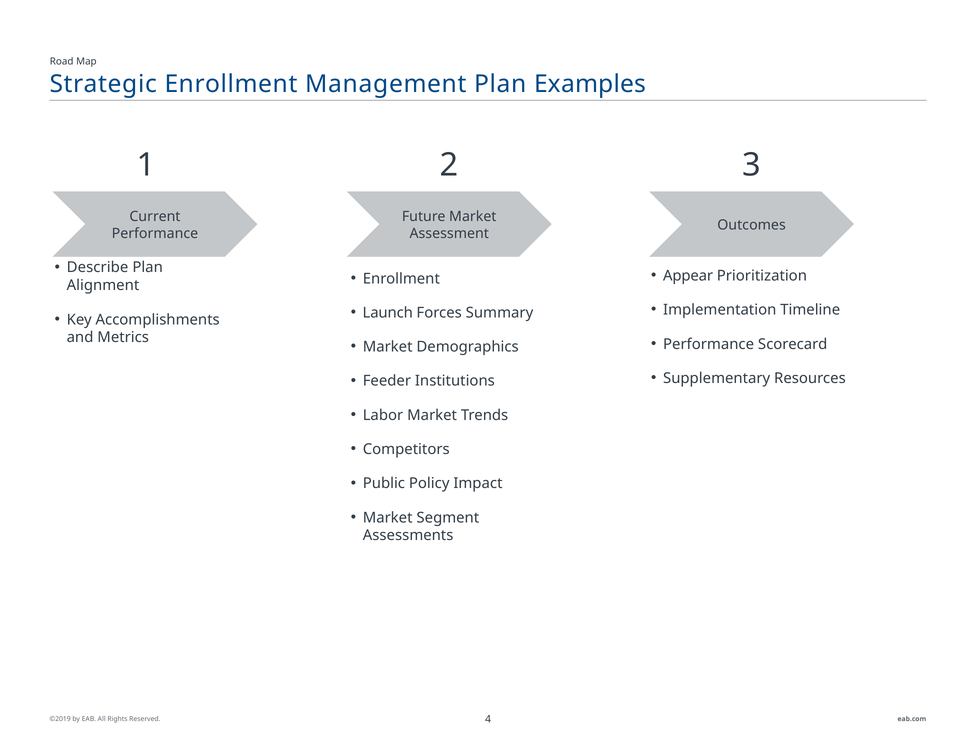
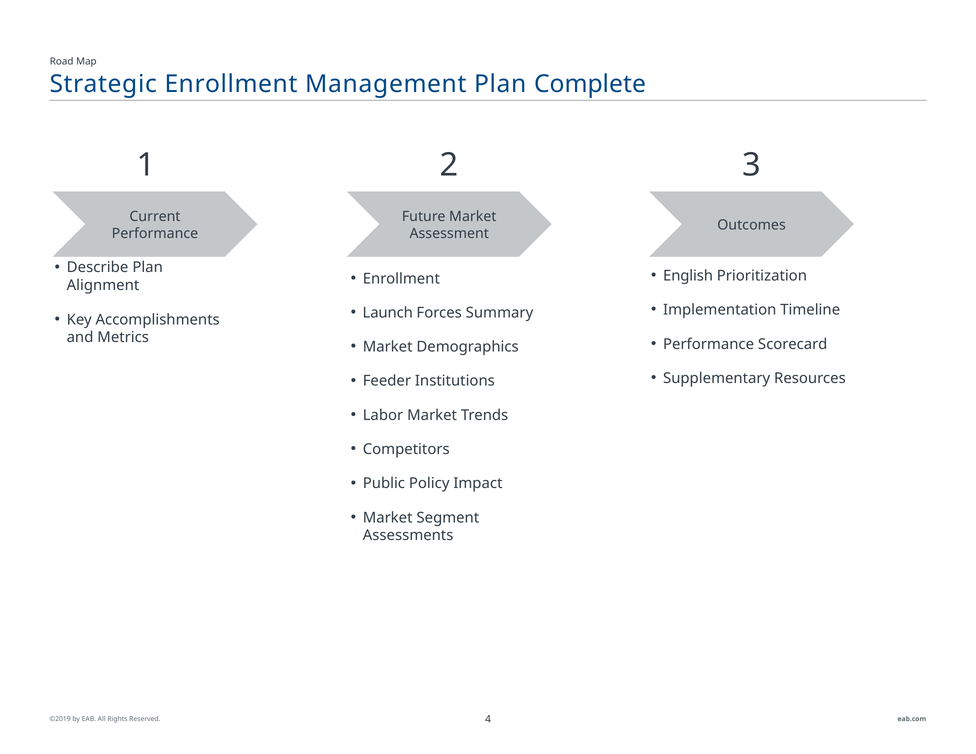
Examples: Examples -> Complete (590, 84)
Appear: Appear -> English (688, 276)
